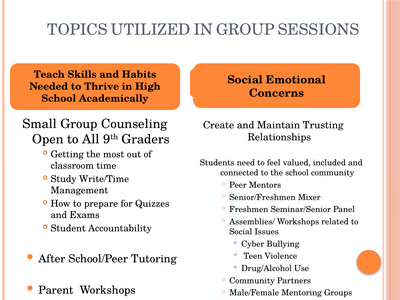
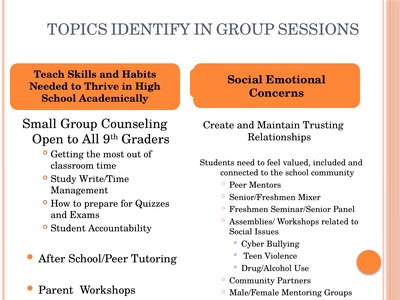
UTILIZED: UTILIZED -> IDENTIFY (151, 30)
